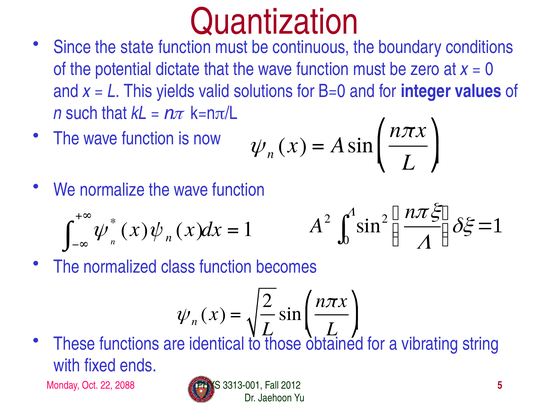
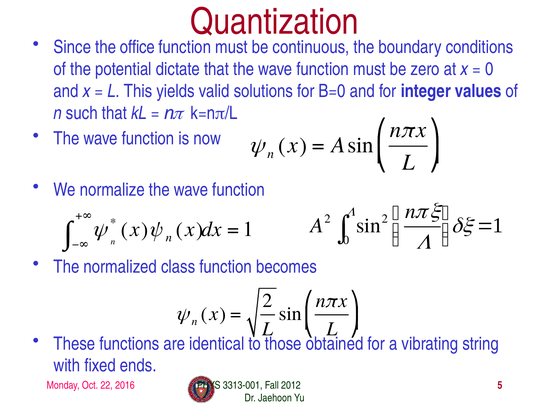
state: state -> office (137, 47)
2088: 2088 -> 2016 (125, 385)
